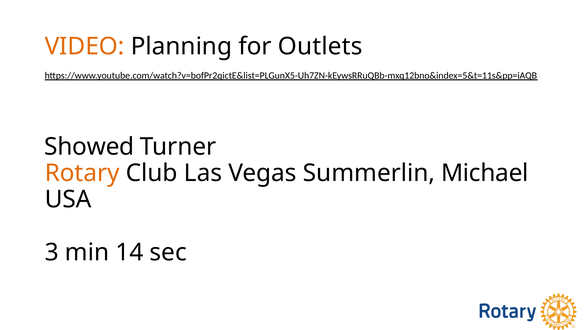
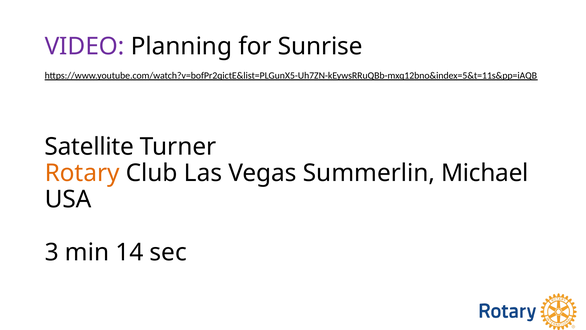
VIDEO colour: orange -> purple (85, 46)
Outlets: Outlets -> Sunrise (320, 46)
Showed: Showed -> Satellite (89, 147)
